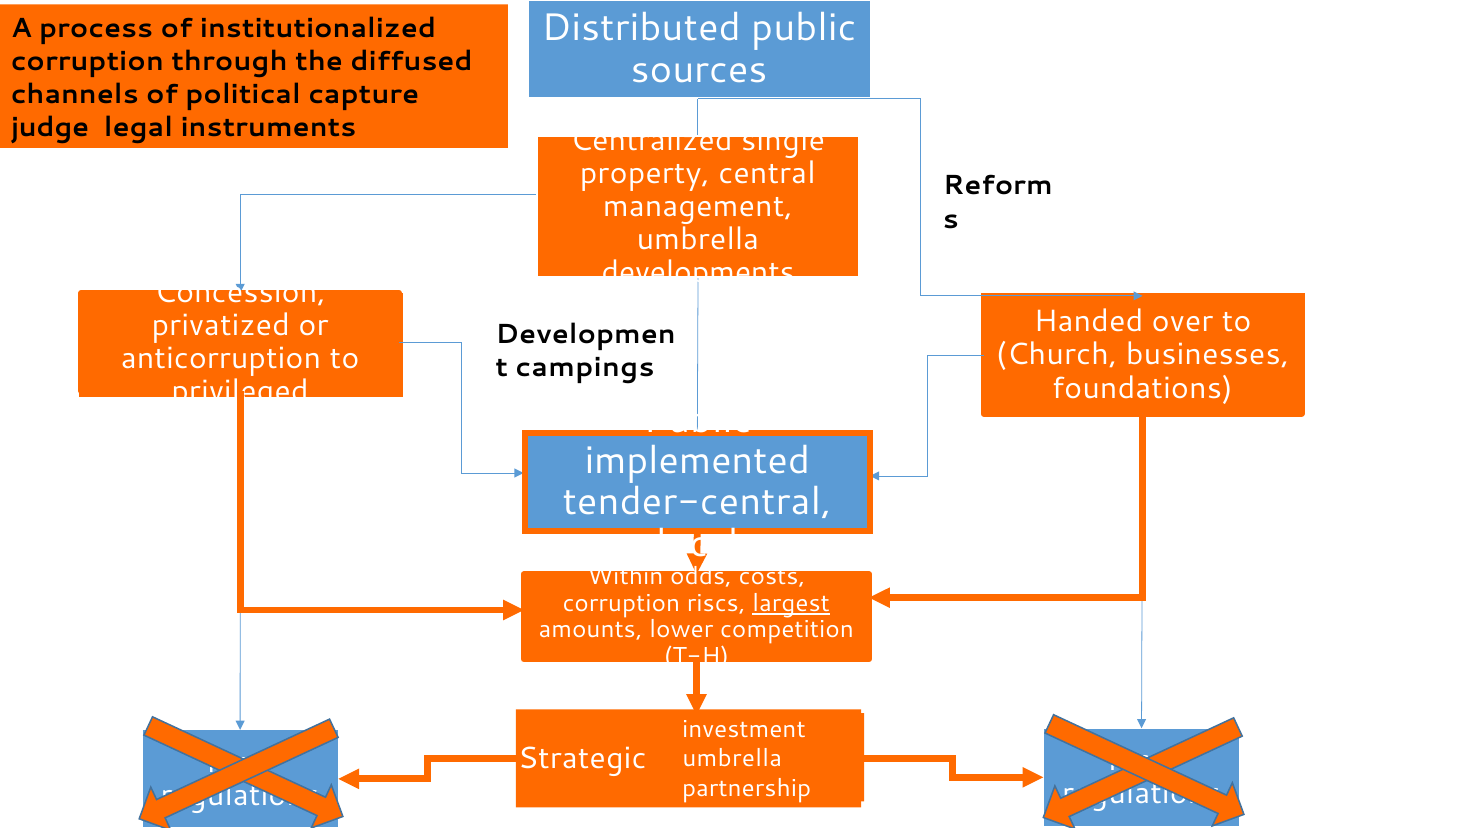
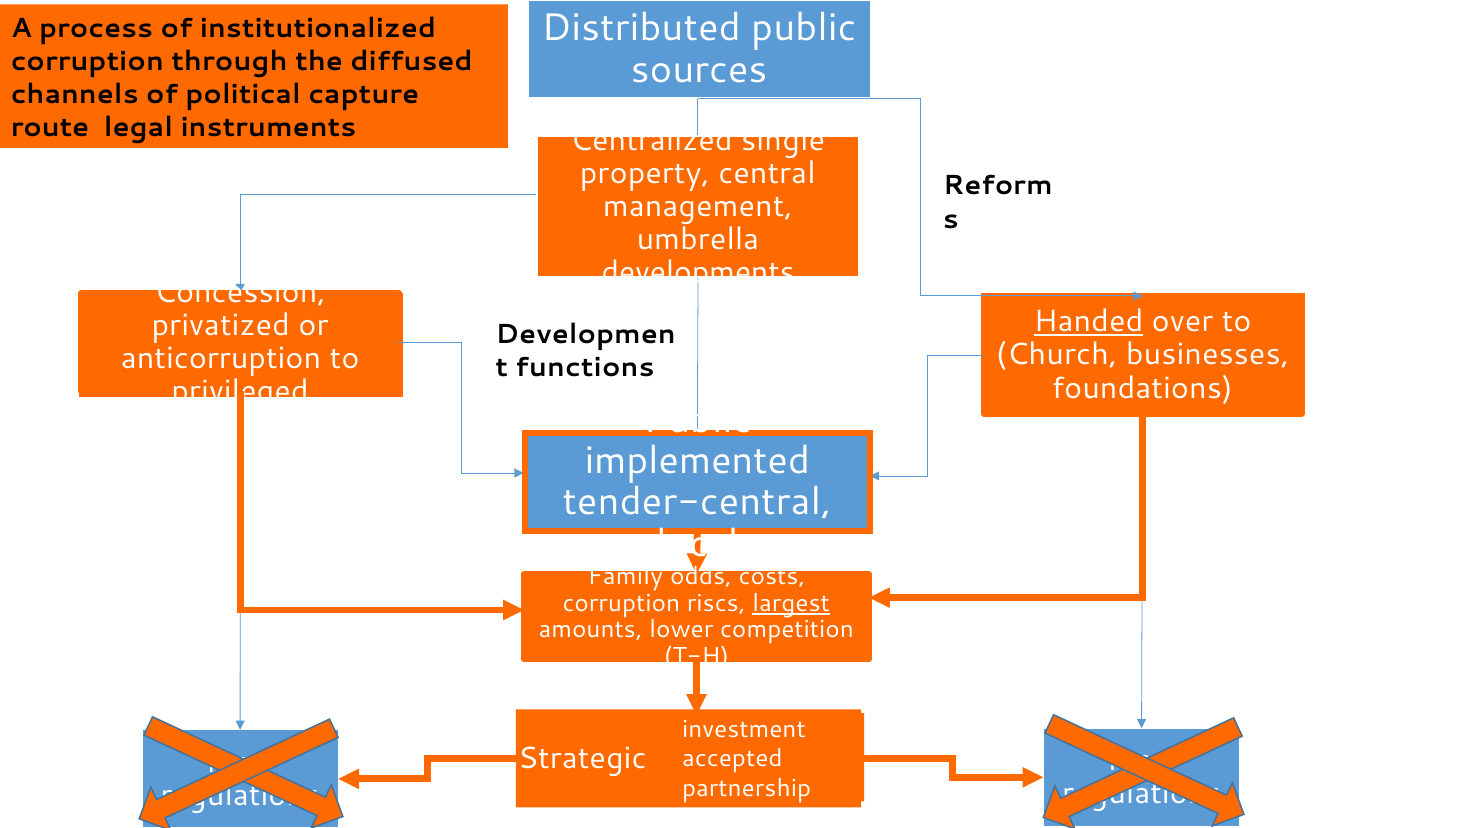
judge: judge -> route (50, 128)
Handed underline: none -> present (1088, 322)
campings: campings -> functions (585, 368)
Within: Within -> Family (625, 577)
umbrella: umbrella -> accepted (732, 759)
